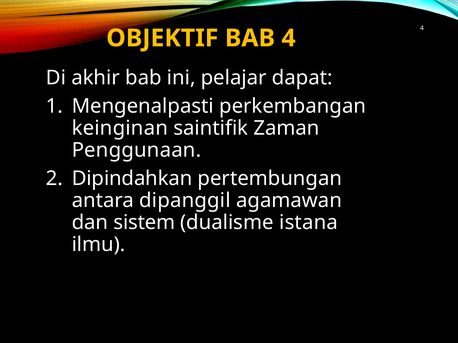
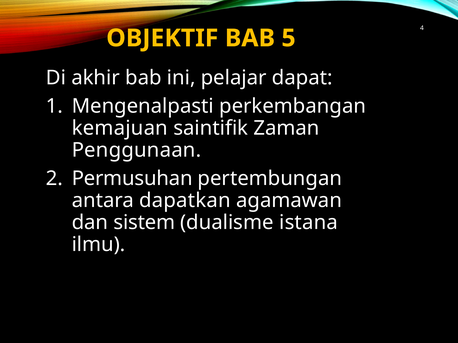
BAB 4: 4 -> 5 (289, 38)
keinginan: keinginan -> kemajuan (120, 128)
Dipindahkan: Dipindahkan -> Permusuhan (132, 179)
dipanggil: dipanggil -> dapatkan (185, 201)
